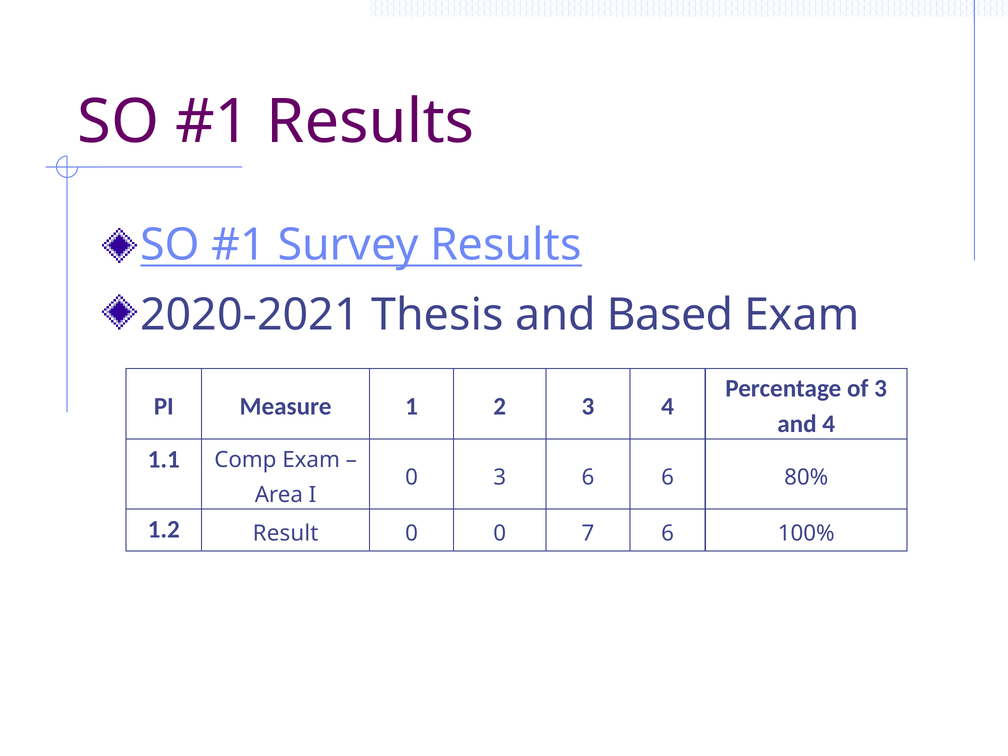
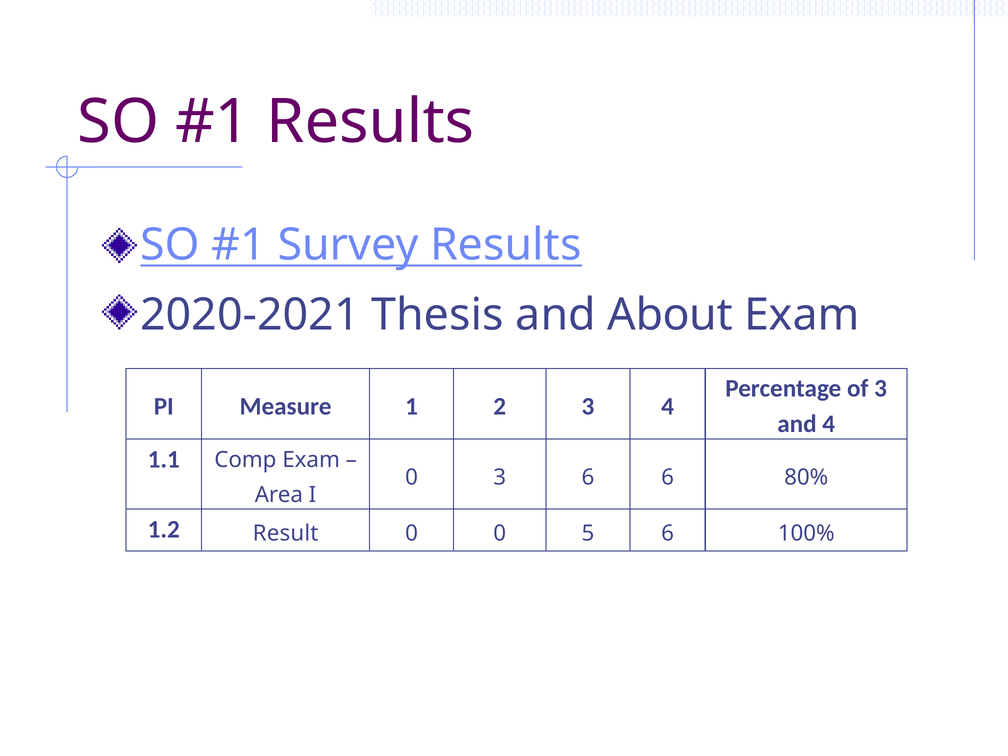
Based: Based -> About (670, 315)
7: 7 -> 5 (588, 534)
